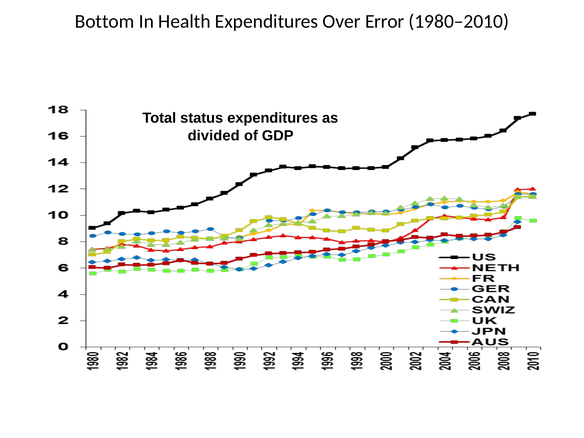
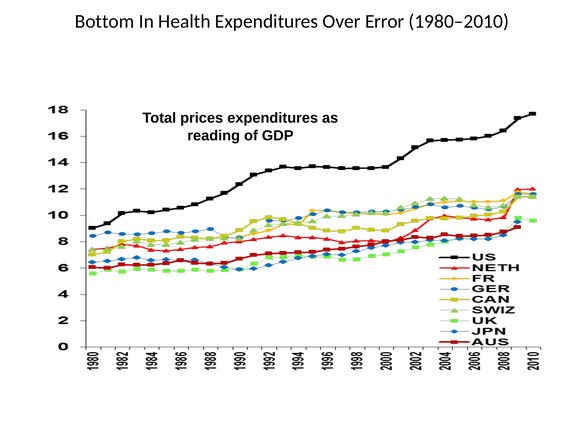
status: status -> prices (202, 118)
divided: divided -> reading (214, 136)
